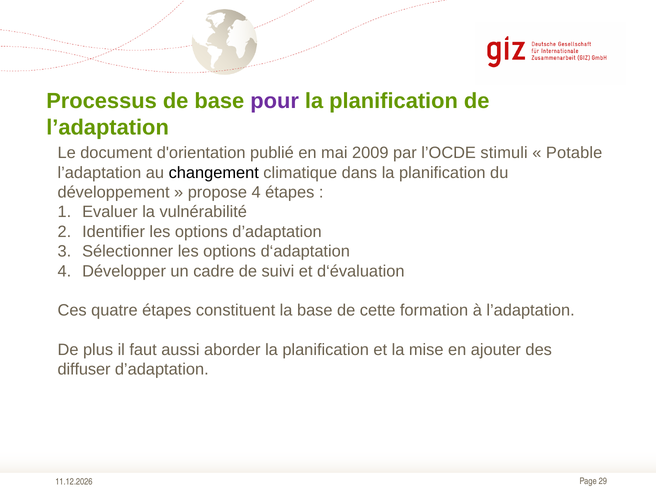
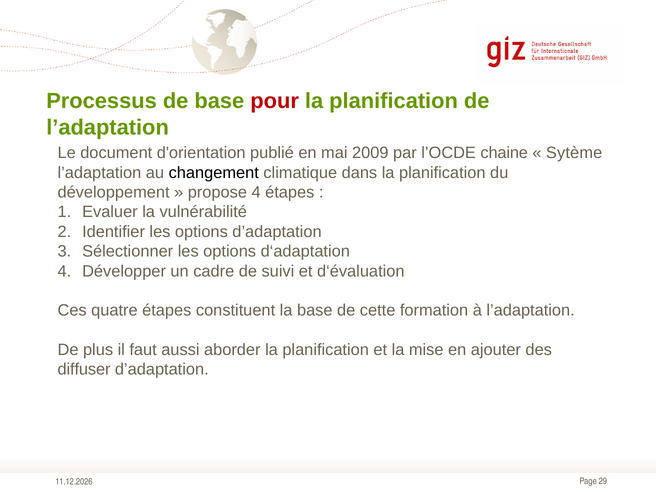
pour colour: purple -> red (275, 101)
stimuli: stimuli -> chaine (504, 153)
Potable: Potable -> Sytème (574, 153)
